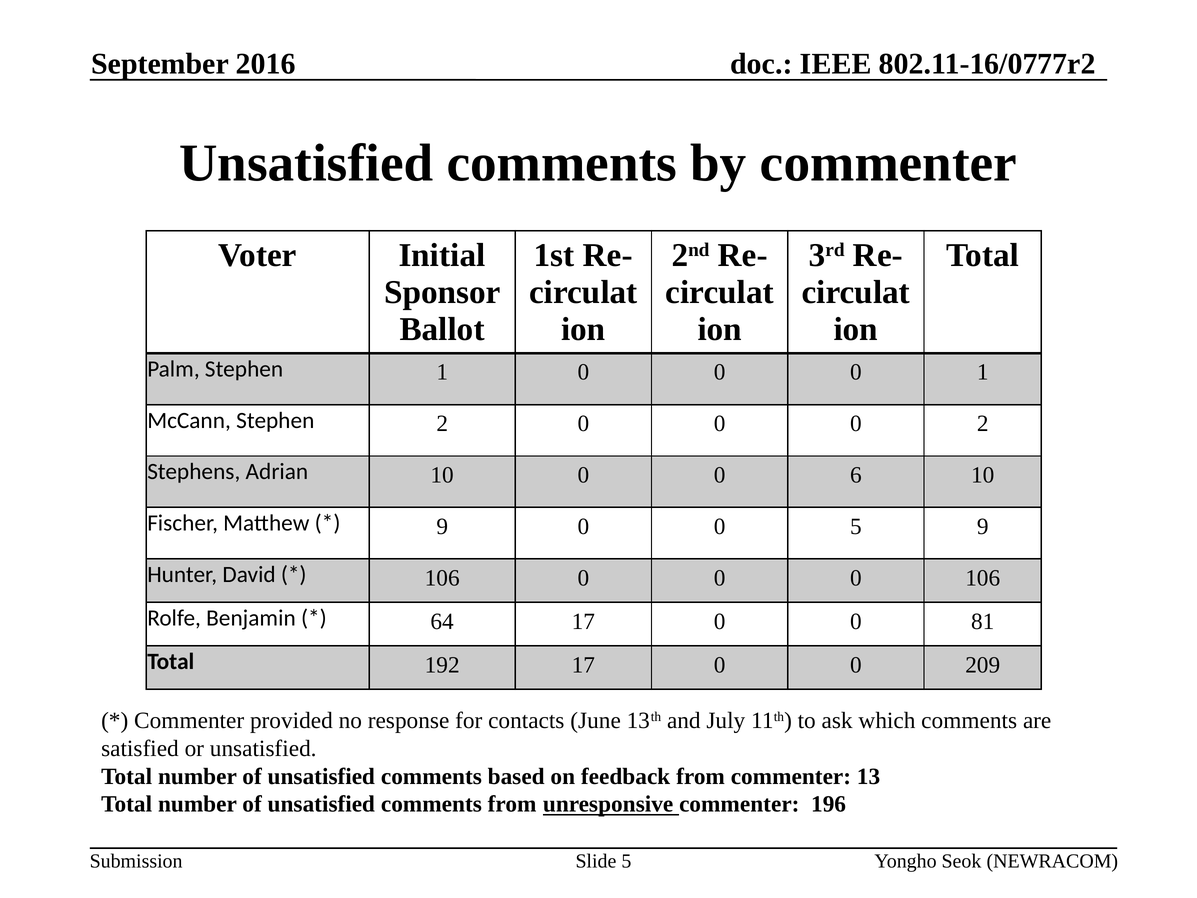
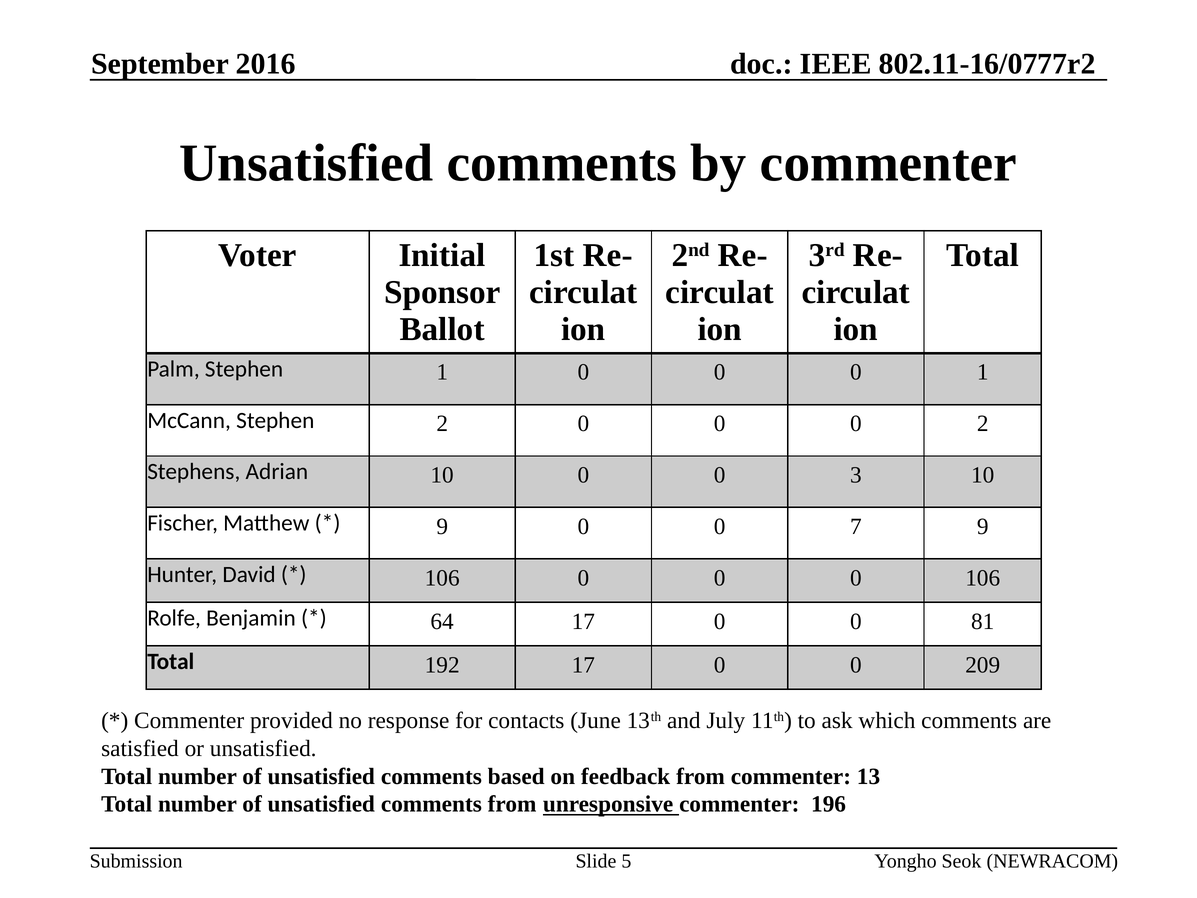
6: 6 -> 3 (856, 475)
0 5: 5 -> 7 (856, 526)
